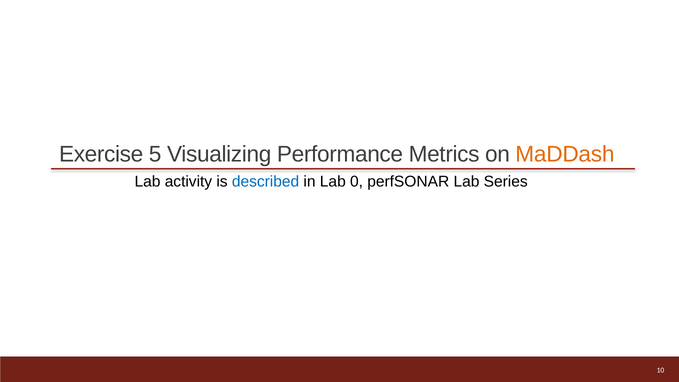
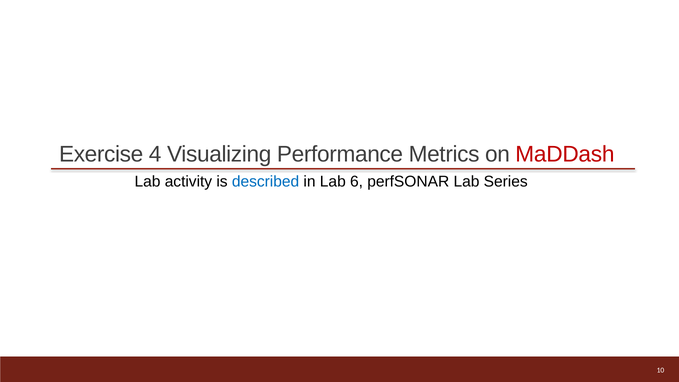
5: 5 -> 4 (155, 154)
MaDDash colour: orange -> red (565, 154)
0: 0 -> 6 (357, 182)
